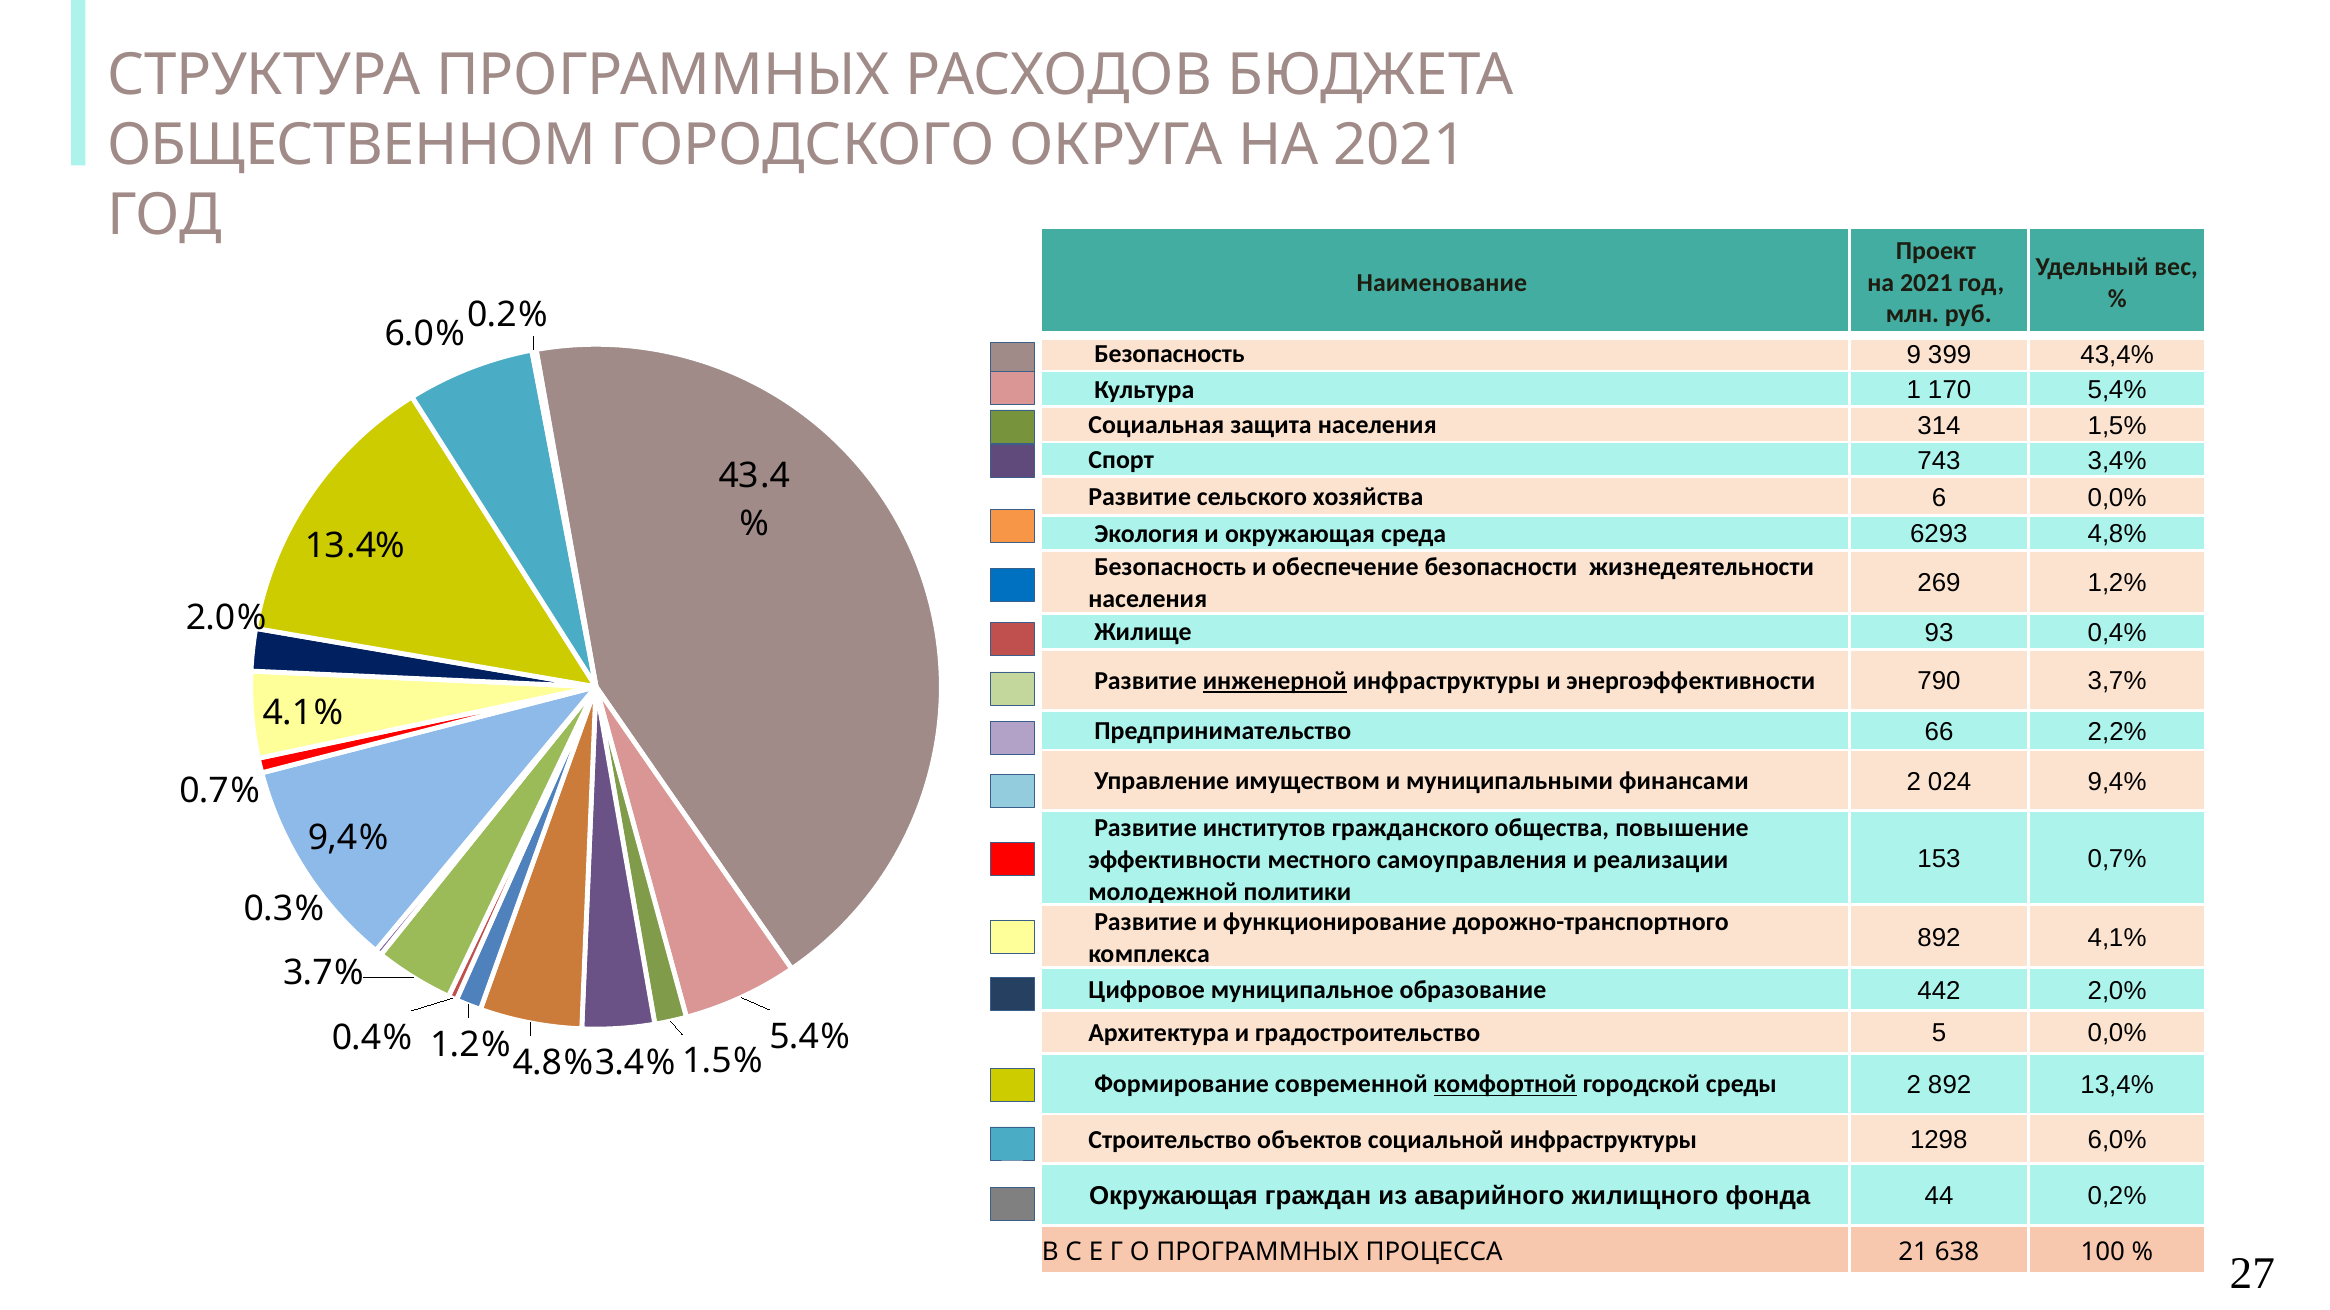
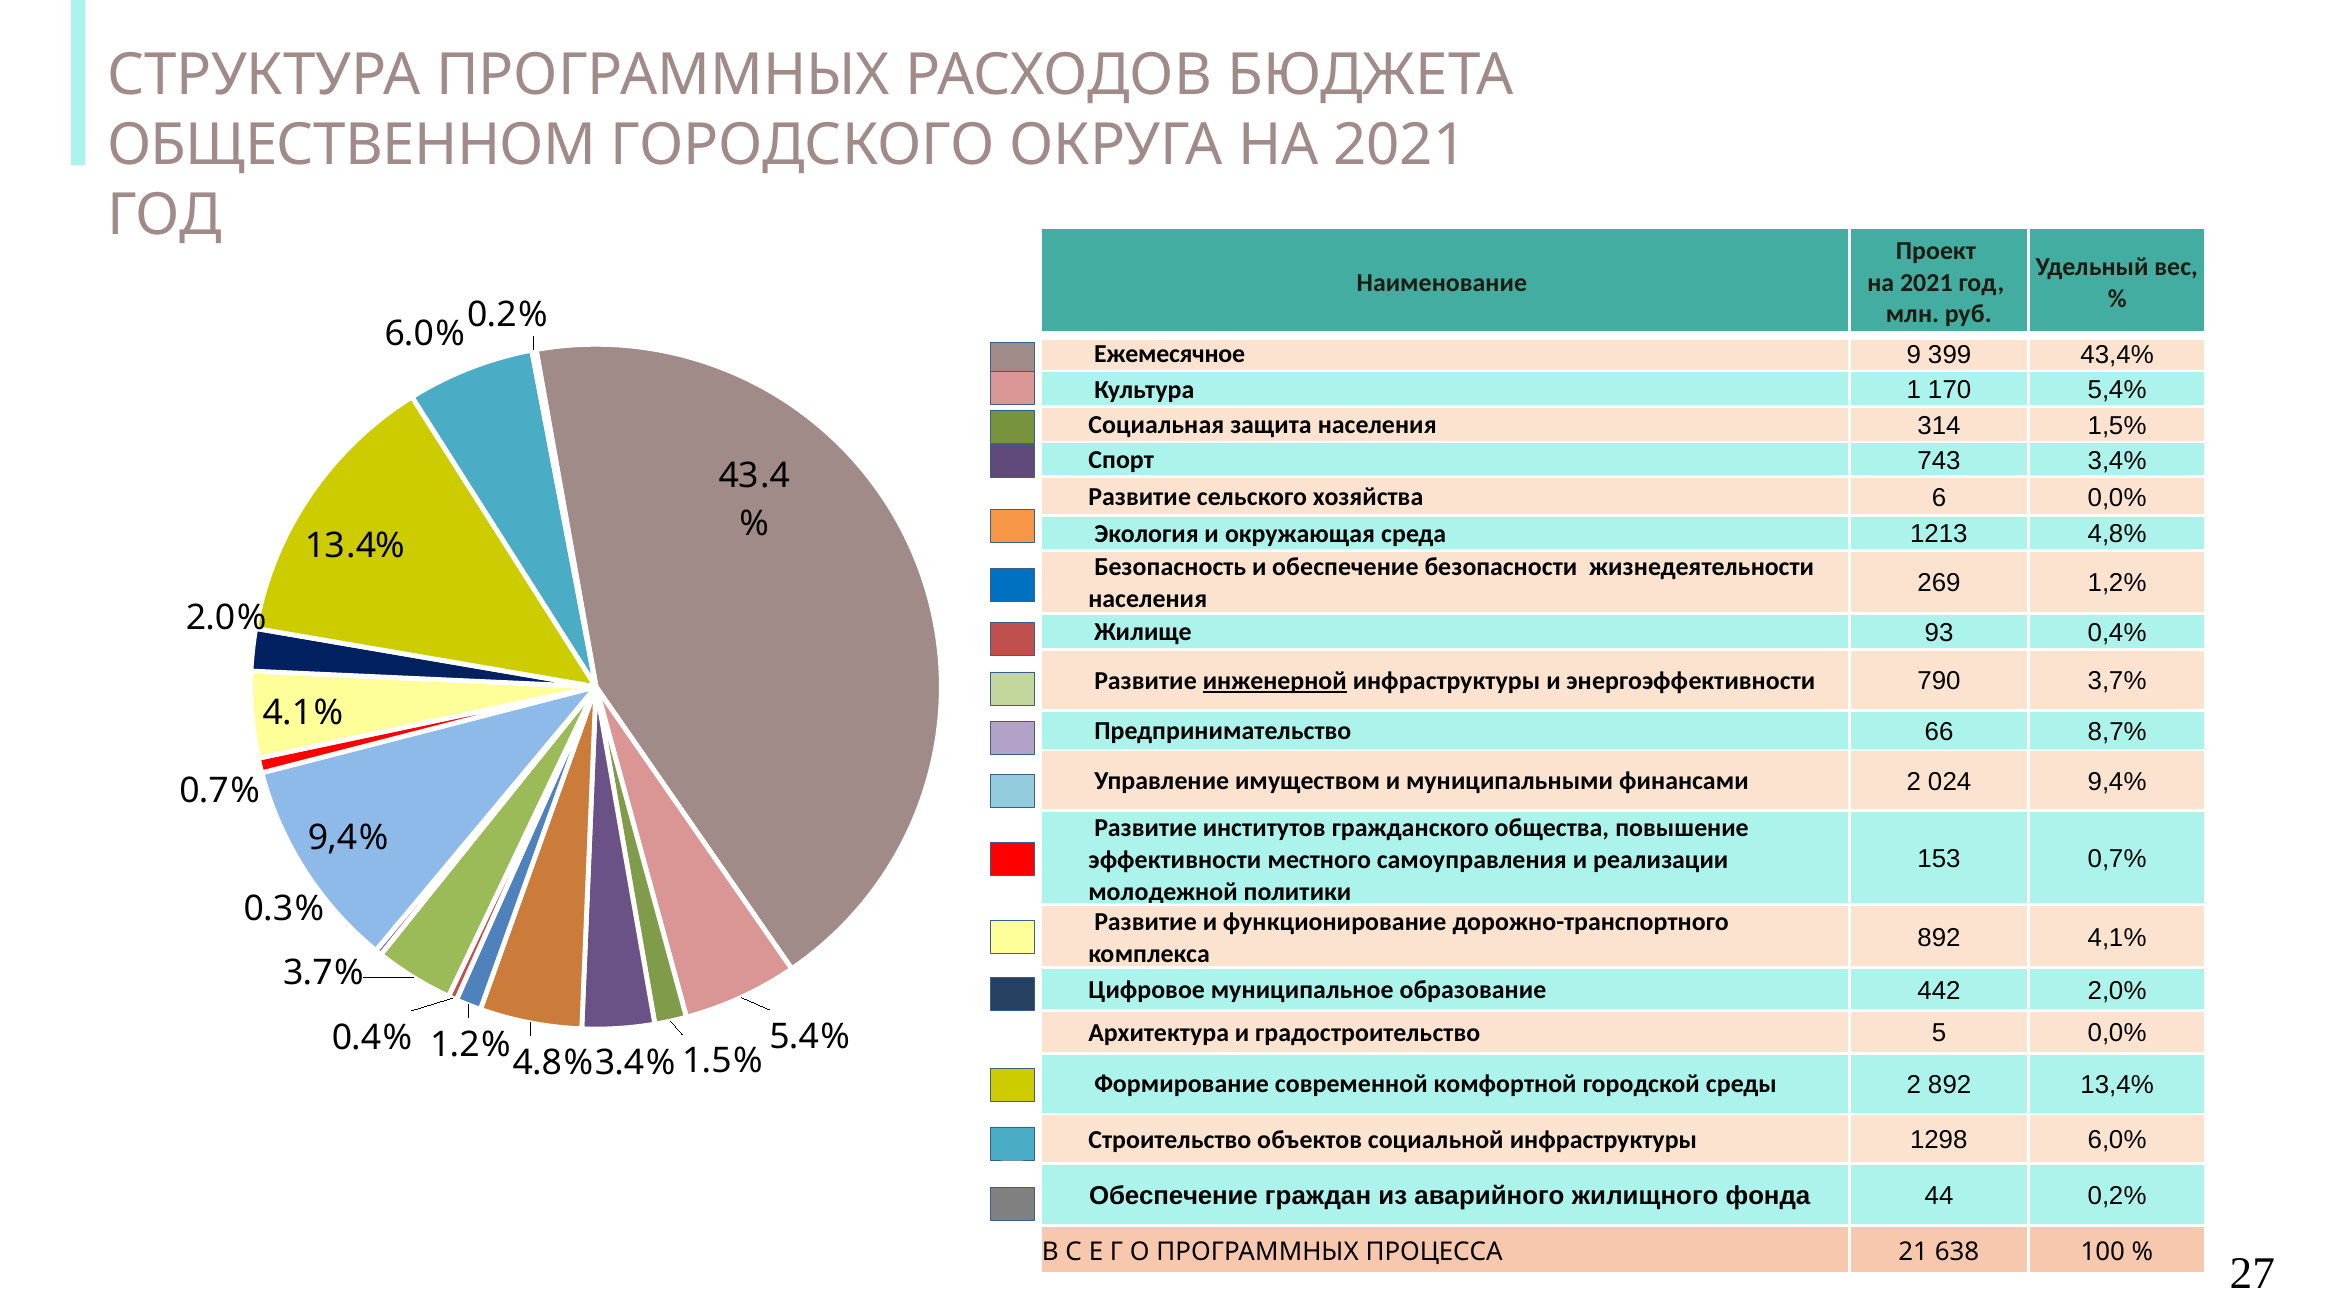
Безопасность: Безопасность -> Ежемесячное (1170, 354)
6293: 6293 -> 1213 (1939, 535)
2,2%: 2,2% -> 8,7% (2117, 732)
комфортной underline: present -> none (1505, 1085)
Окружающая: Окружающая -> Обеспечение (1173, 1196)
